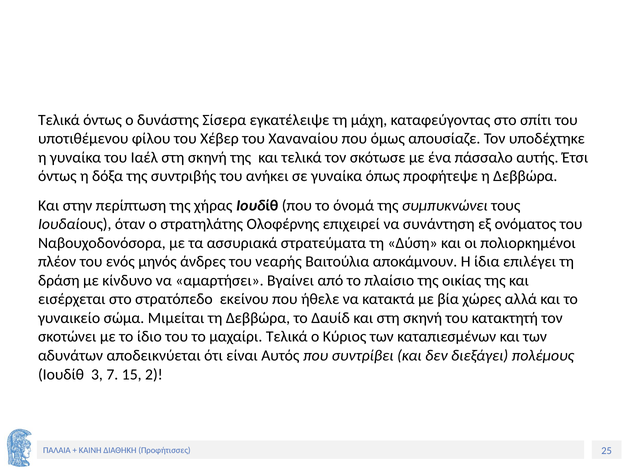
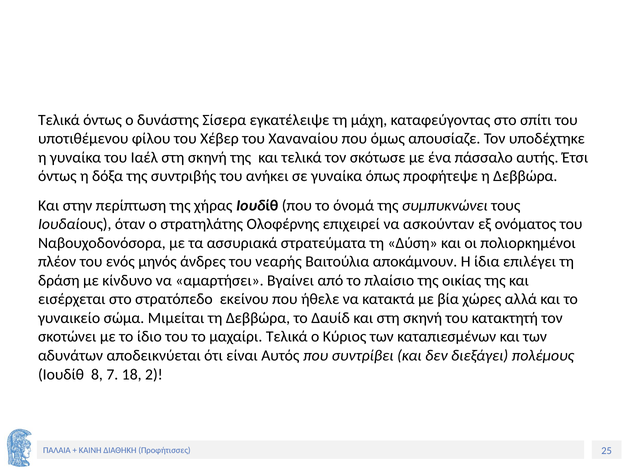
συνάντηση: συνάντηση -> ασκούνταν (439, 225)
3: 3 -> 8 (97, 375)
15: 15 -> 18 (132, 375)
